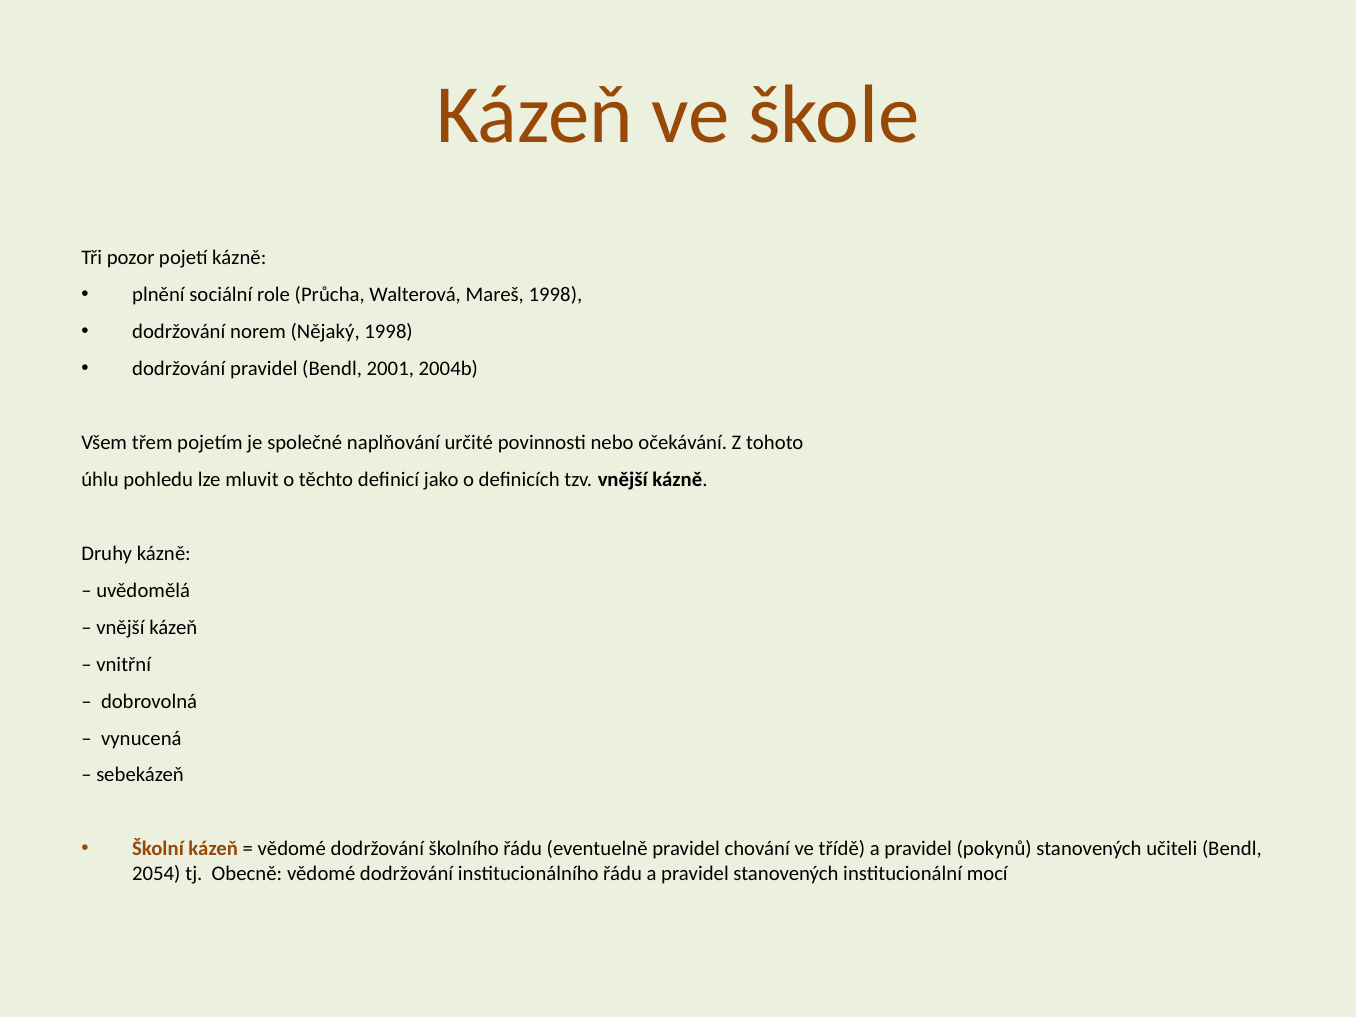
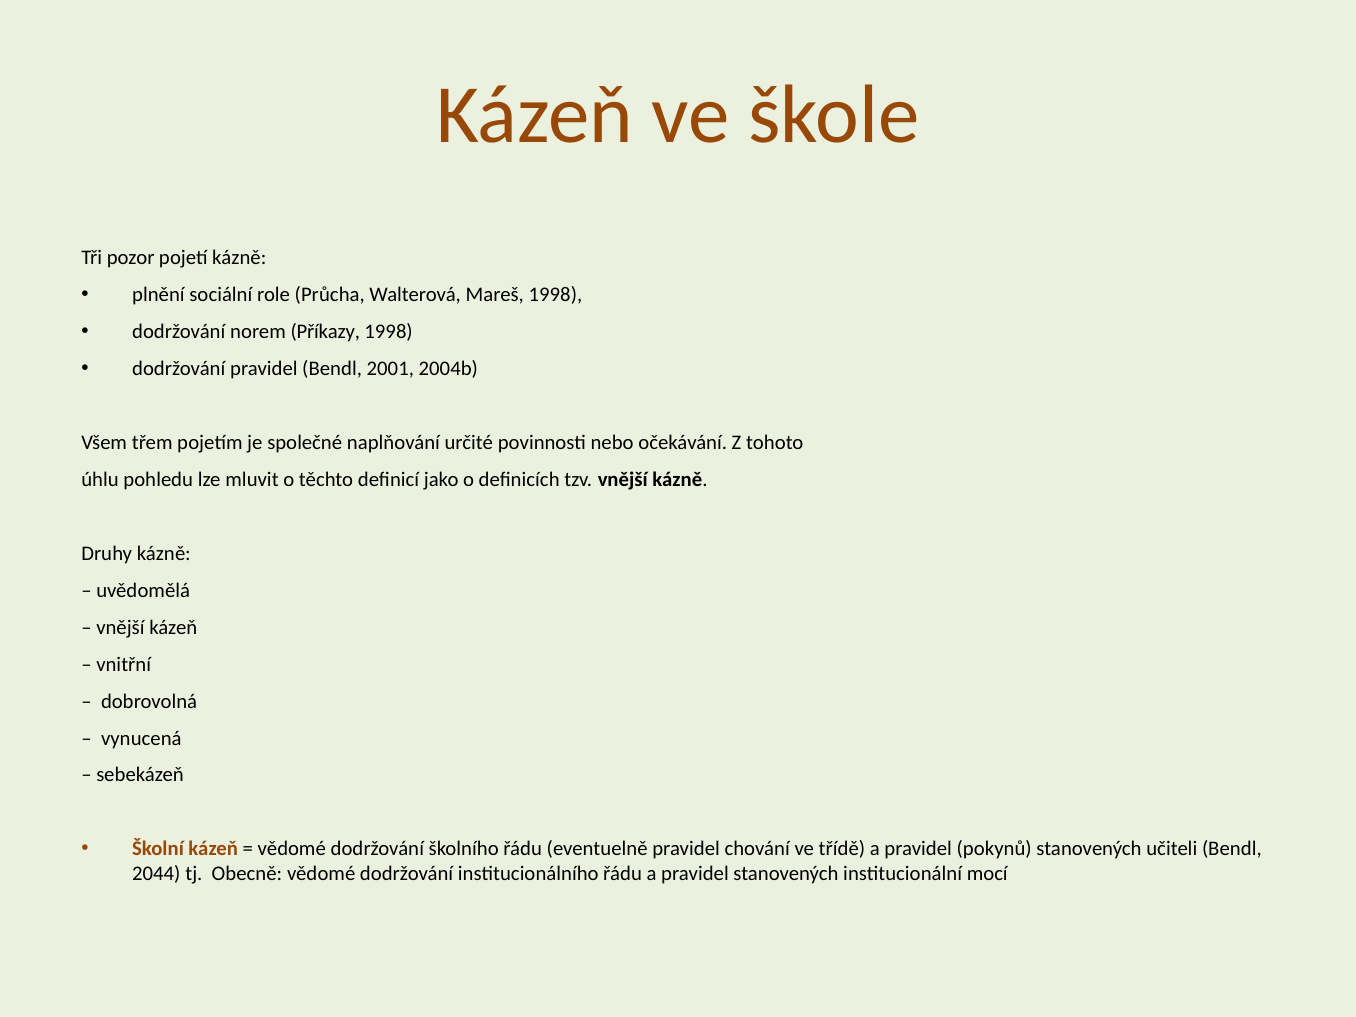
Nějaký: Nějaký -> Příkazy (325, 332)
2054: 2054 -> 2044 (156, 874)
